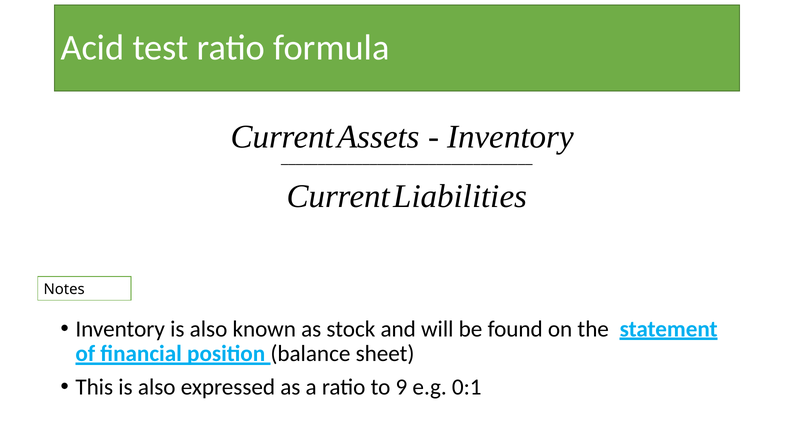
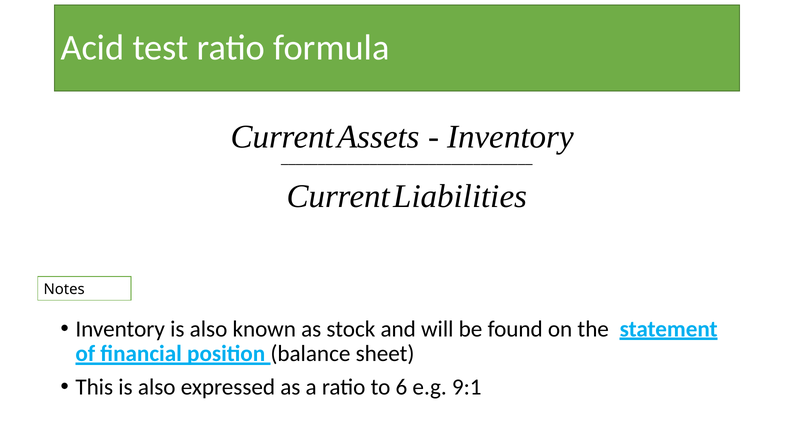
9: 9 -> 6 (401, 388)
0:1: 0:1 -> 9:1 (467, 388)
